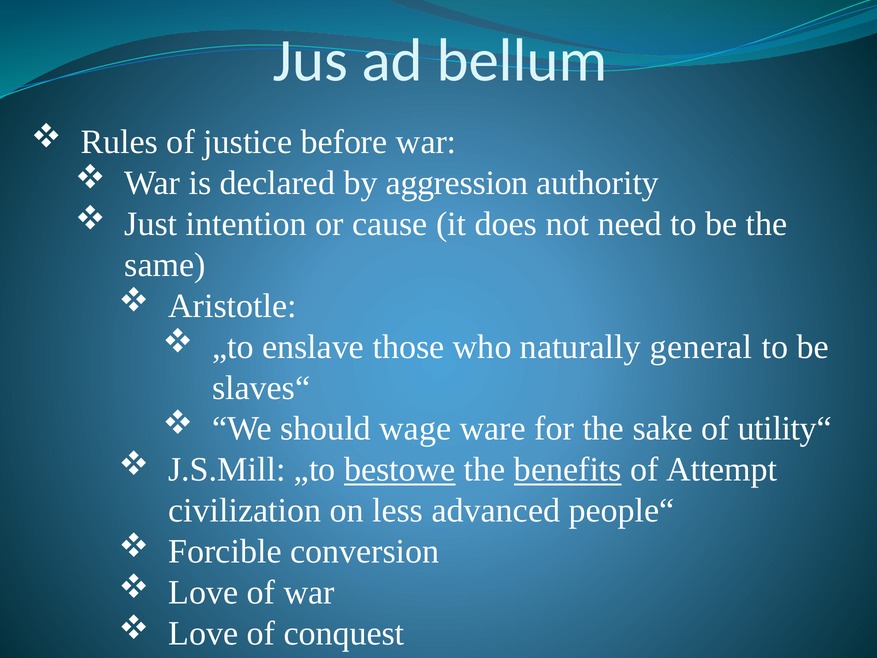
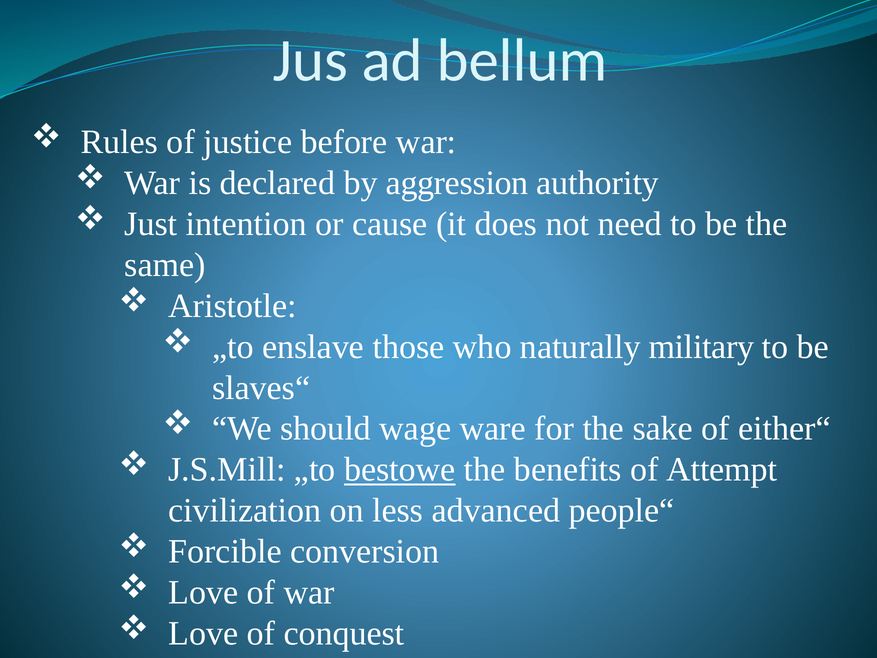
general: general -> military (701, 347)
utility“: utility“ -> either“ (785, 429)
benefits underline: present -> none (568, 470)
